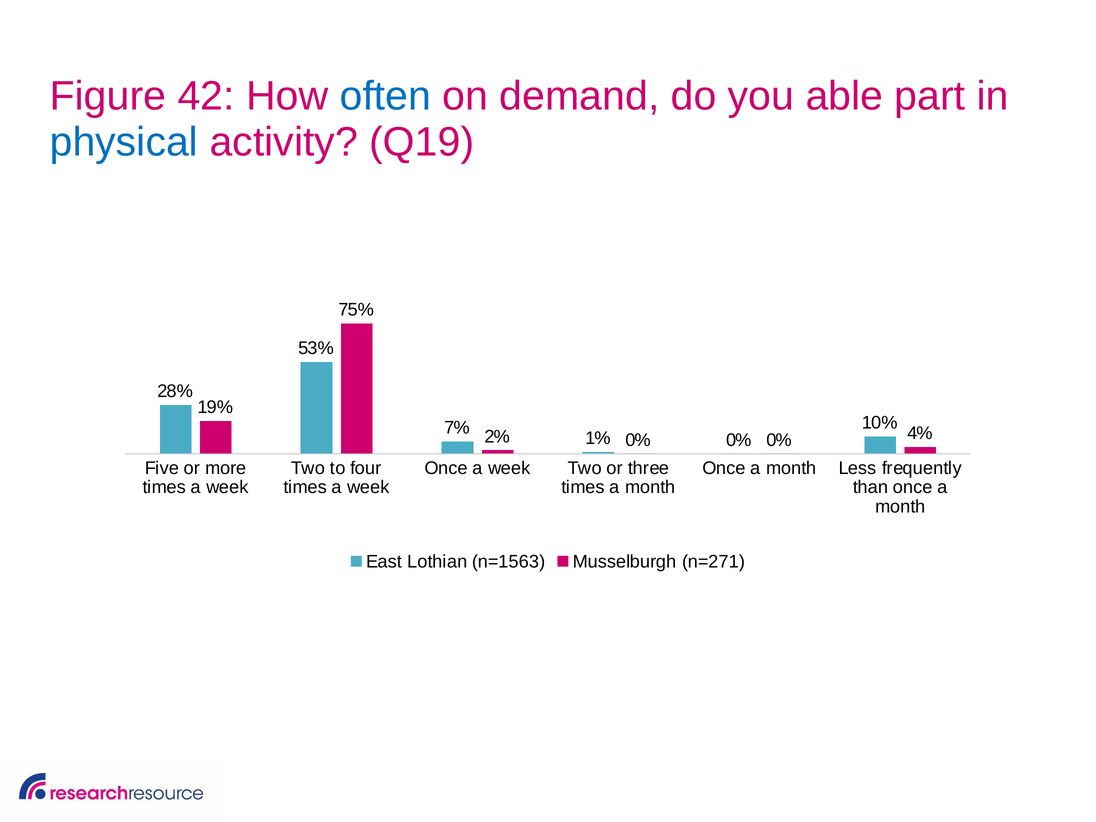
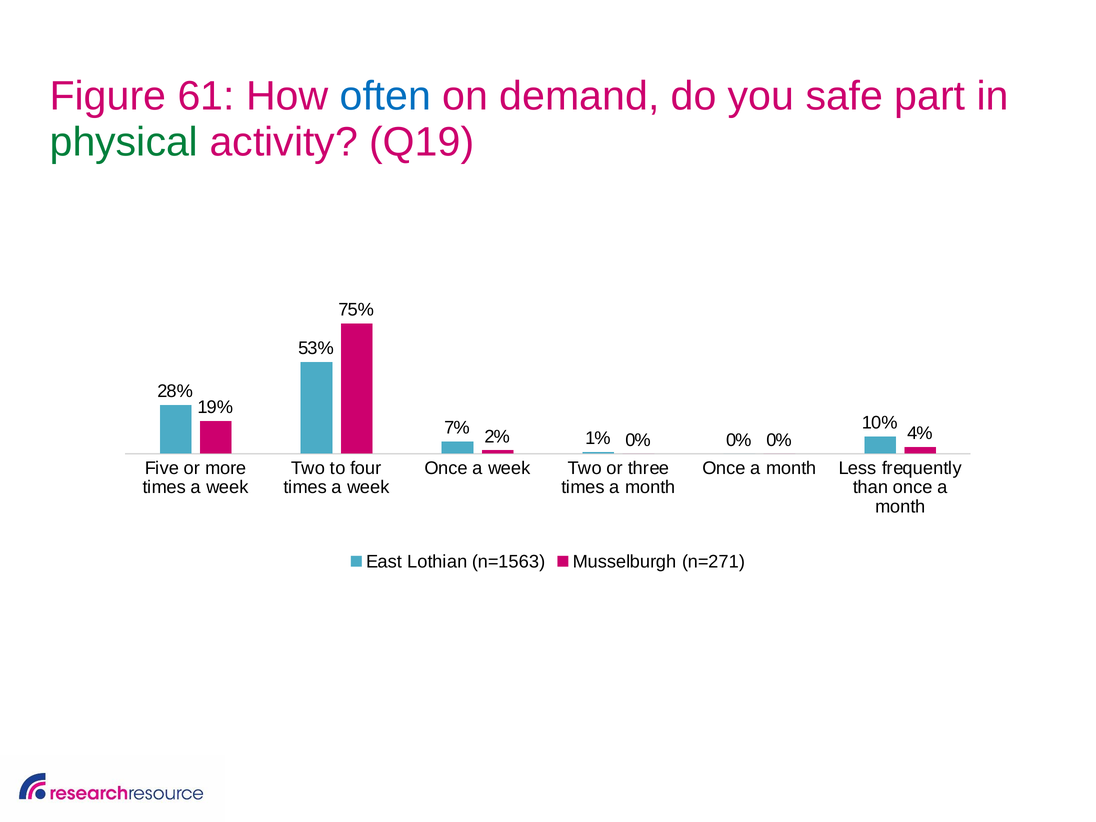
42: 42 -> 61 (206, 96)
able: able -> safe (844, 96)
physical colour: blue -> green (124, 142)
